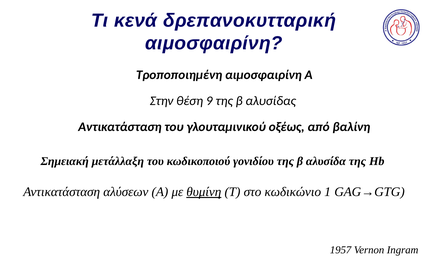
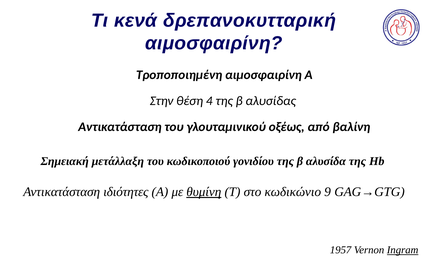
9: 9 -> 4 (209, 101)
αλύσεων: αλύσεων -> ιδιότητες (126, 192)
1: 1 -> 9 (328, 192)
Ingram underline: none -> present (403, 251)
